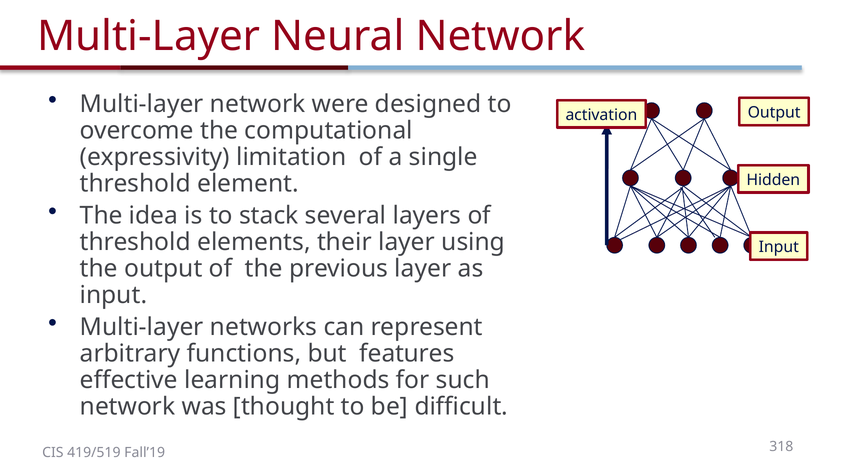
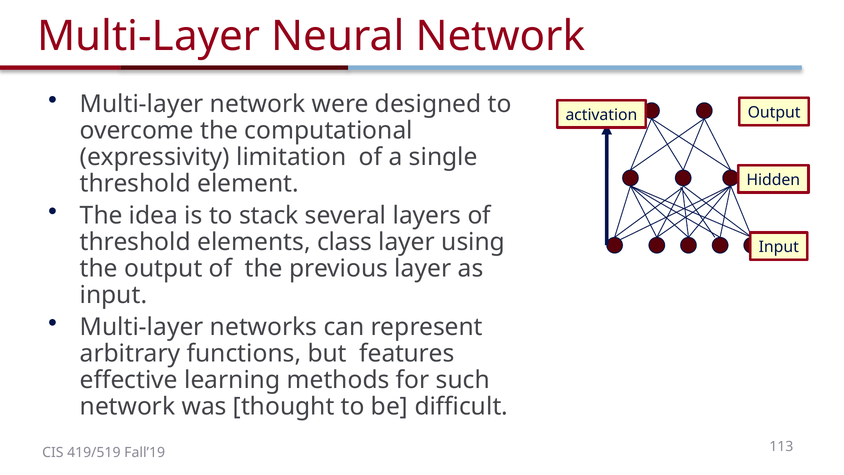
their: their -> class (345, 242)
318: 318 -> 113 (781, 446)
